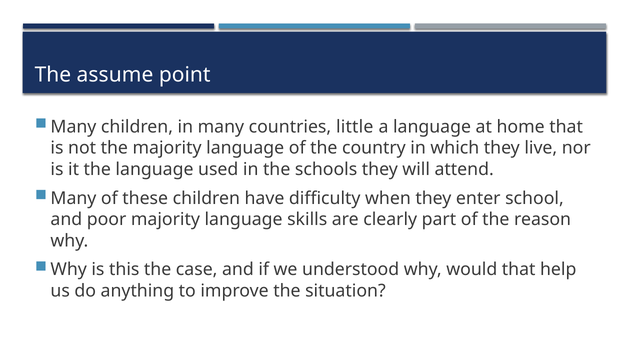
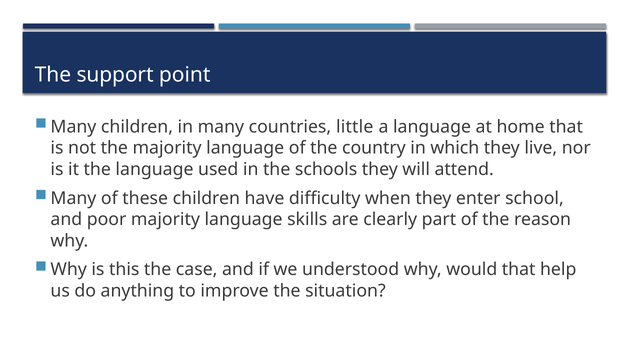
assume: assume -> support (115, 75)
